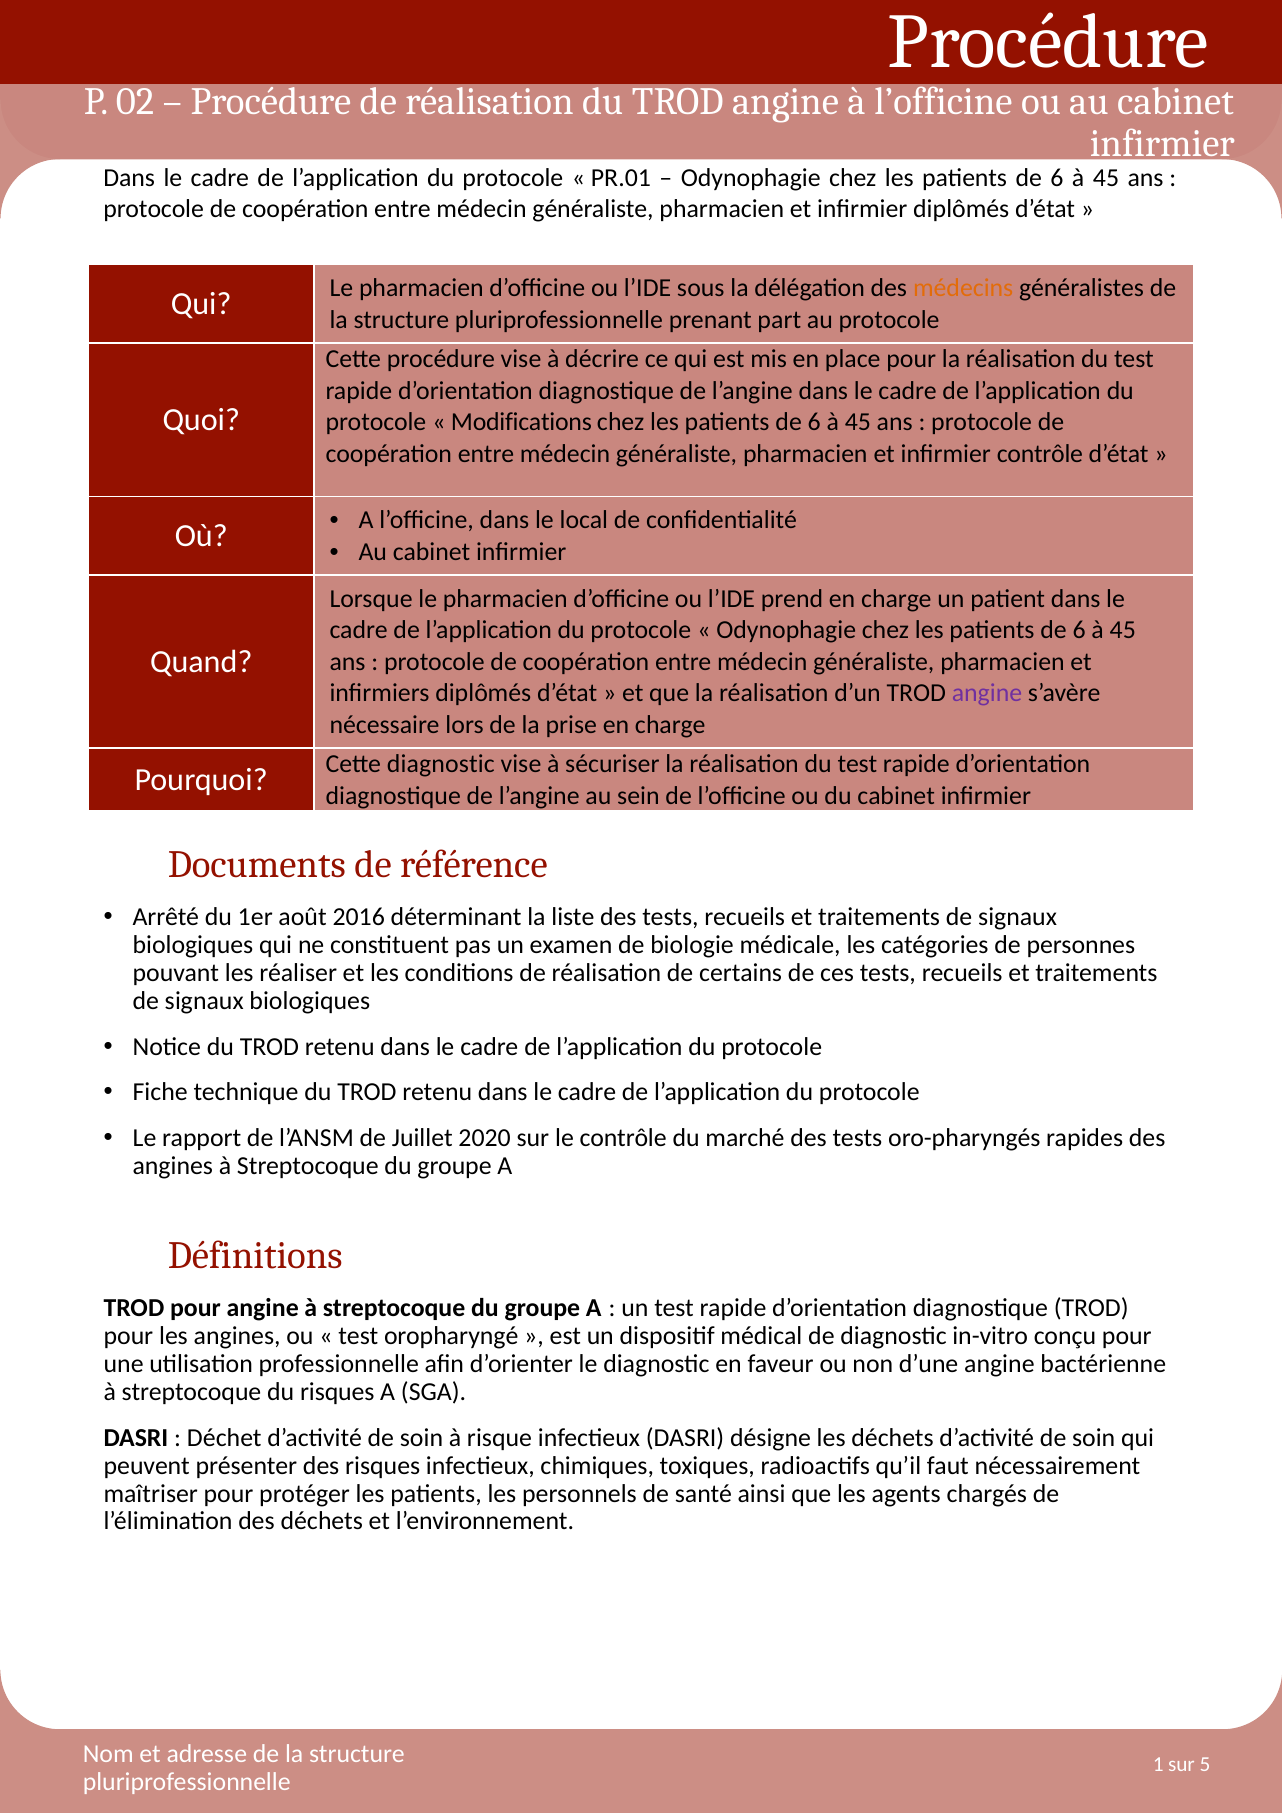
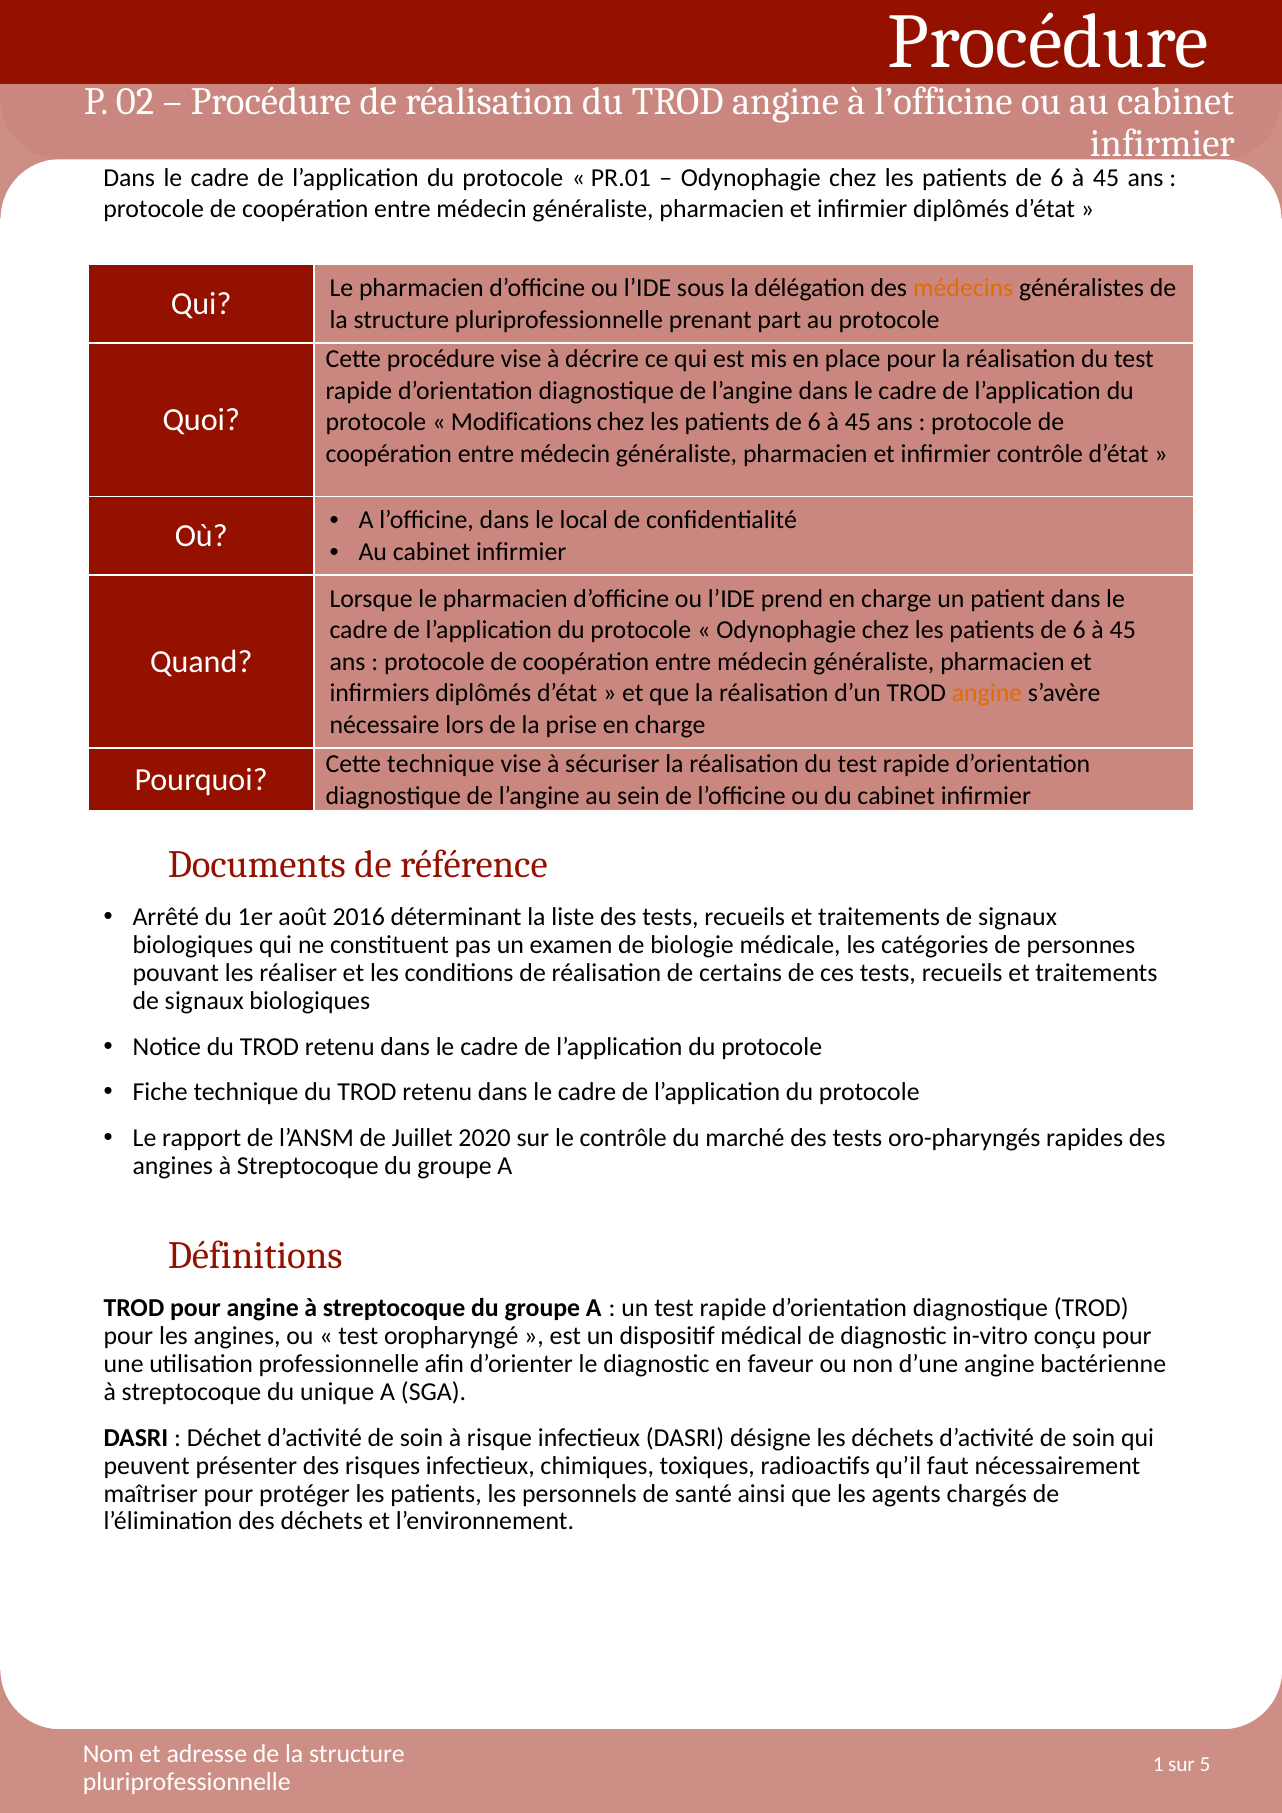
angine colour: purple -> orange (987, 693)
Cette diagnostic: diagnostic -> technique (441, 764)
du risques: risques -> unique (337, 1392)
